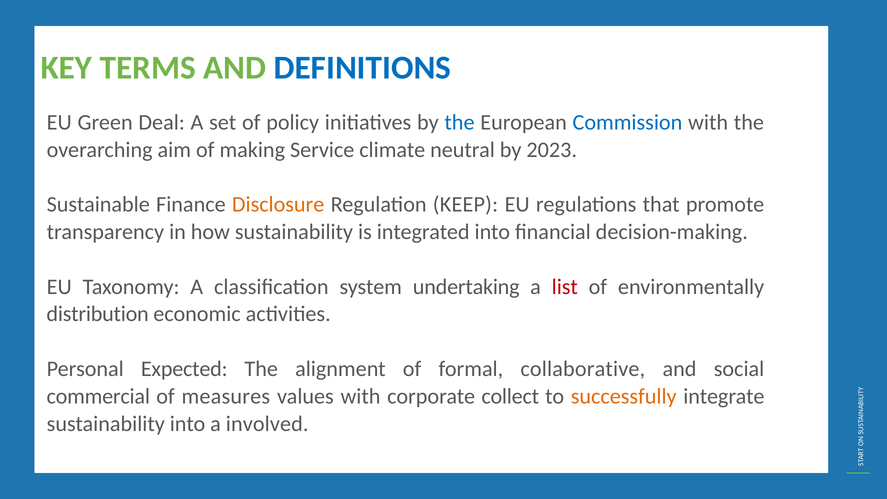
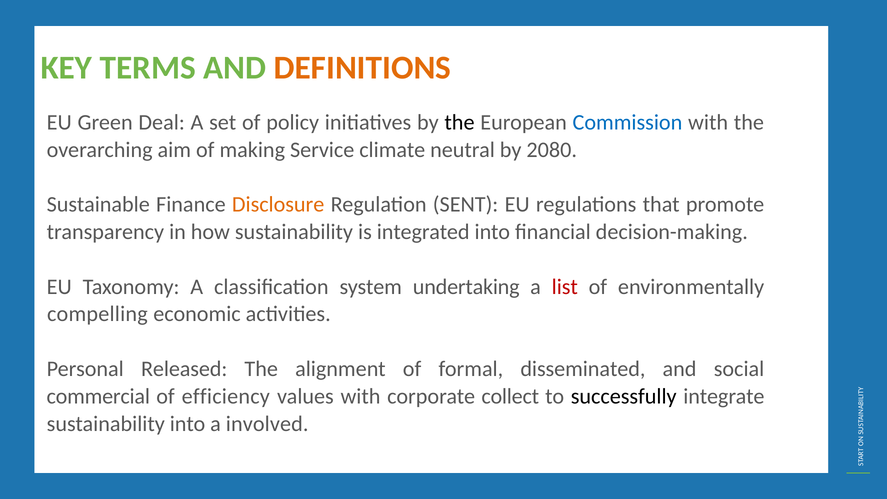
DEFINITIONS colour: blue -> orange (362, 68)
the colour: blue -> black (459, 122)
2023: 2023 -> 2080 (552, 150)
KEEP: KEEP -> SENT (466, 204)
distribution: distribution -> compelling (97, 314)
Expected: Expected -> Released (184, 369)
collaborative: collaborative -> disseminated (583, 369)
measures: measures -> efficiency (226, 396)
successfully colour: orange -> black (624, 396)
